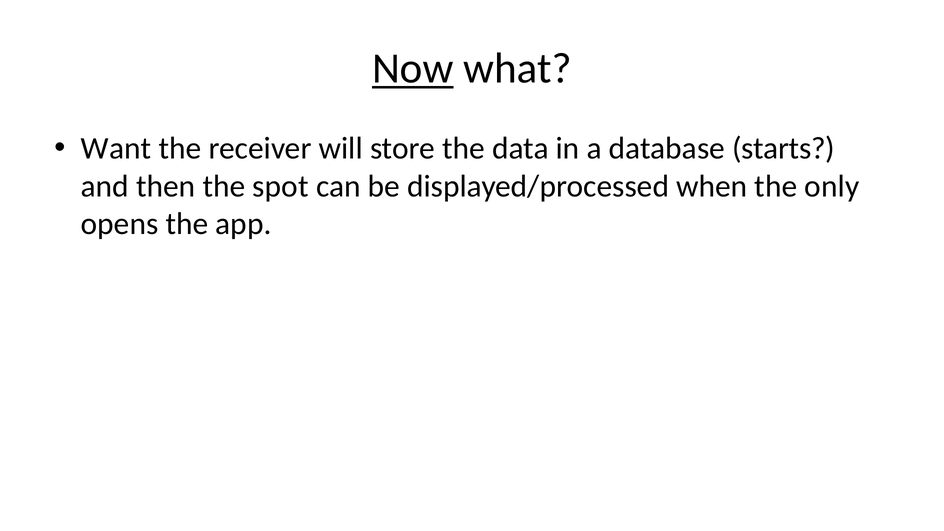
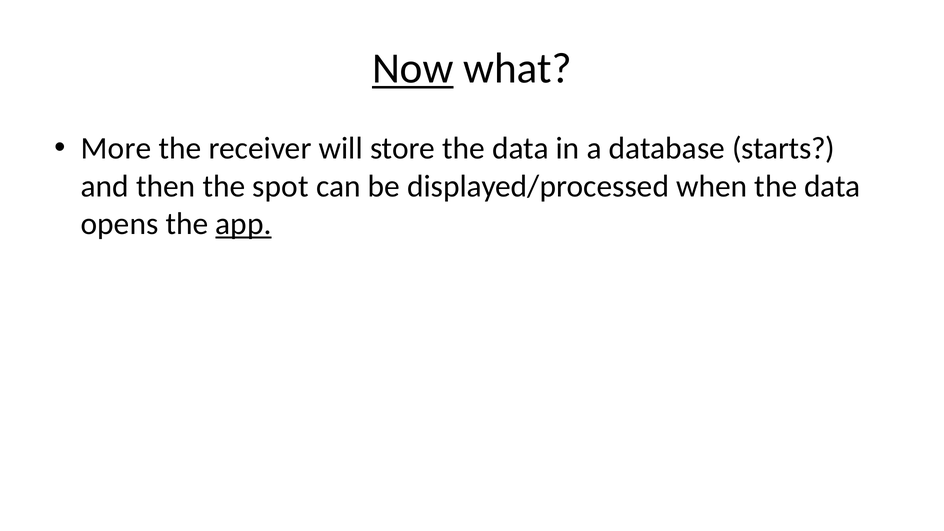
Want: Want -> More (116, 149)
when the only: only -> data (832, 186)
app underline: none -> present (243, 224)
